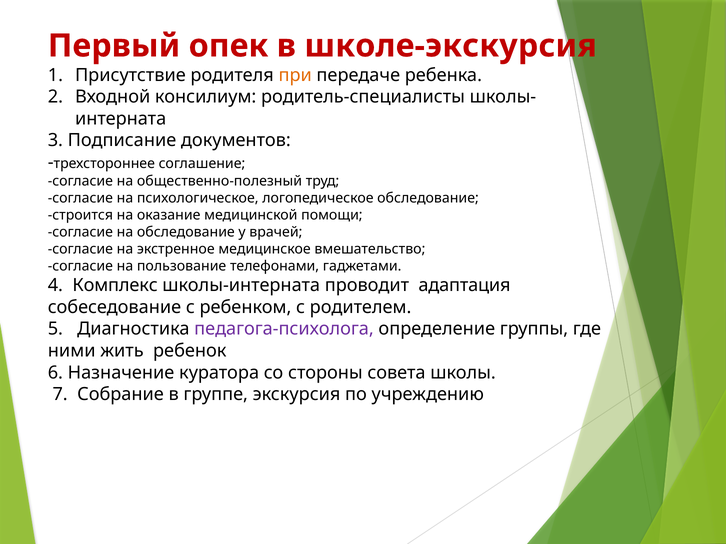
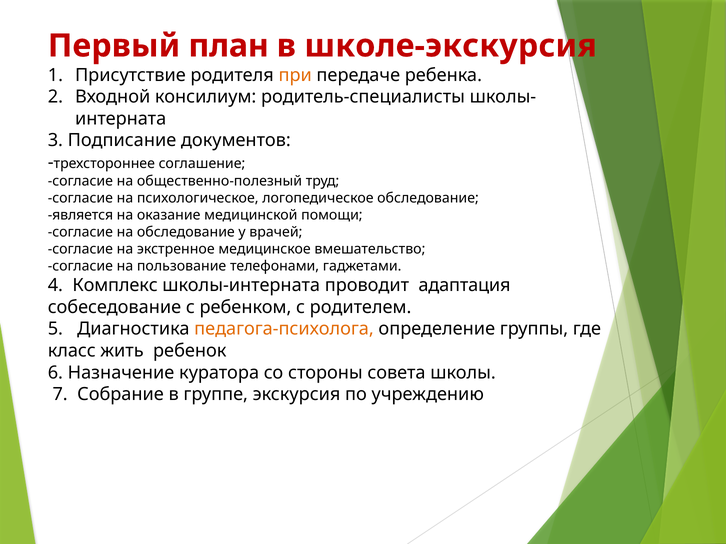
опек: опек -> план (229, 46)
строится: строится -> является (80, 215)
педагога-психолога colour: purple -> orange (284, 329)
ними: ними -> класс (72, 351)
